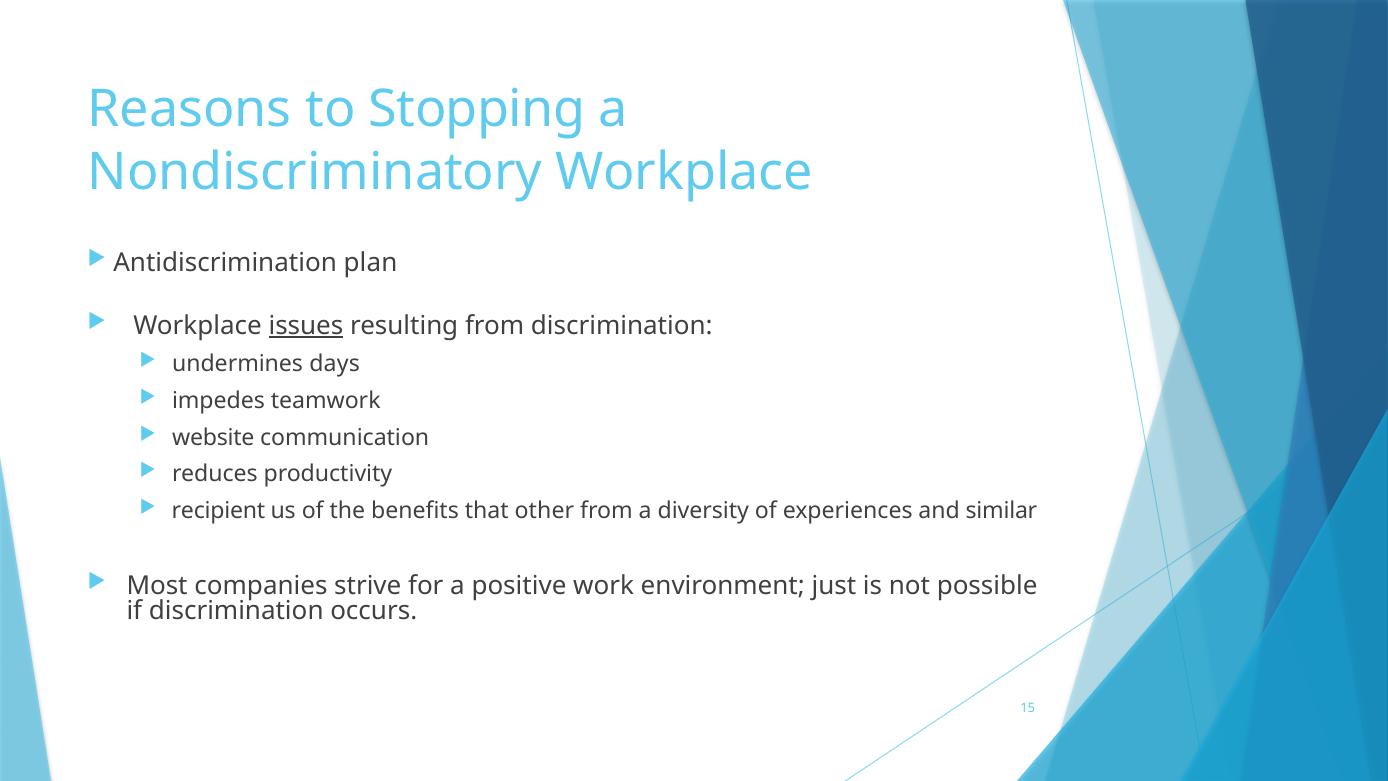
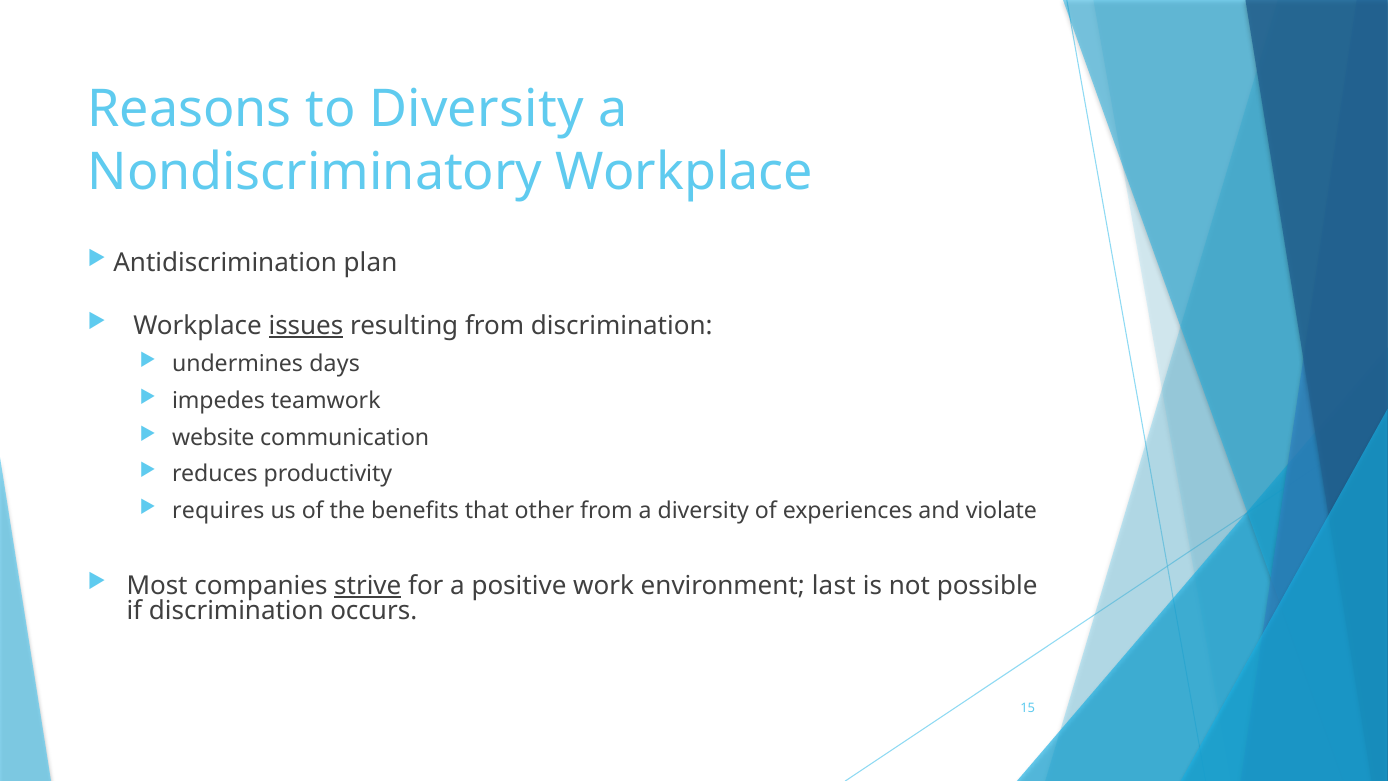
to Stopping: Stopping -> Diversity (477, 109)
recipient: recipient -> requires (218, 511)
similar: similar -> violate (1001, 511)
strive underline: none -> present (368, 585)
just: just -> last (834, 585)
